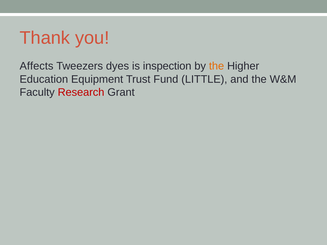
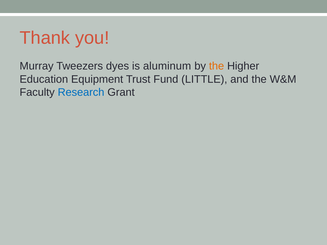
Affects: Affects -> Murray (37, 66)
inspection: inspection -> aluminum (167, 66)
Research colour: red -> blue (81, 92)
